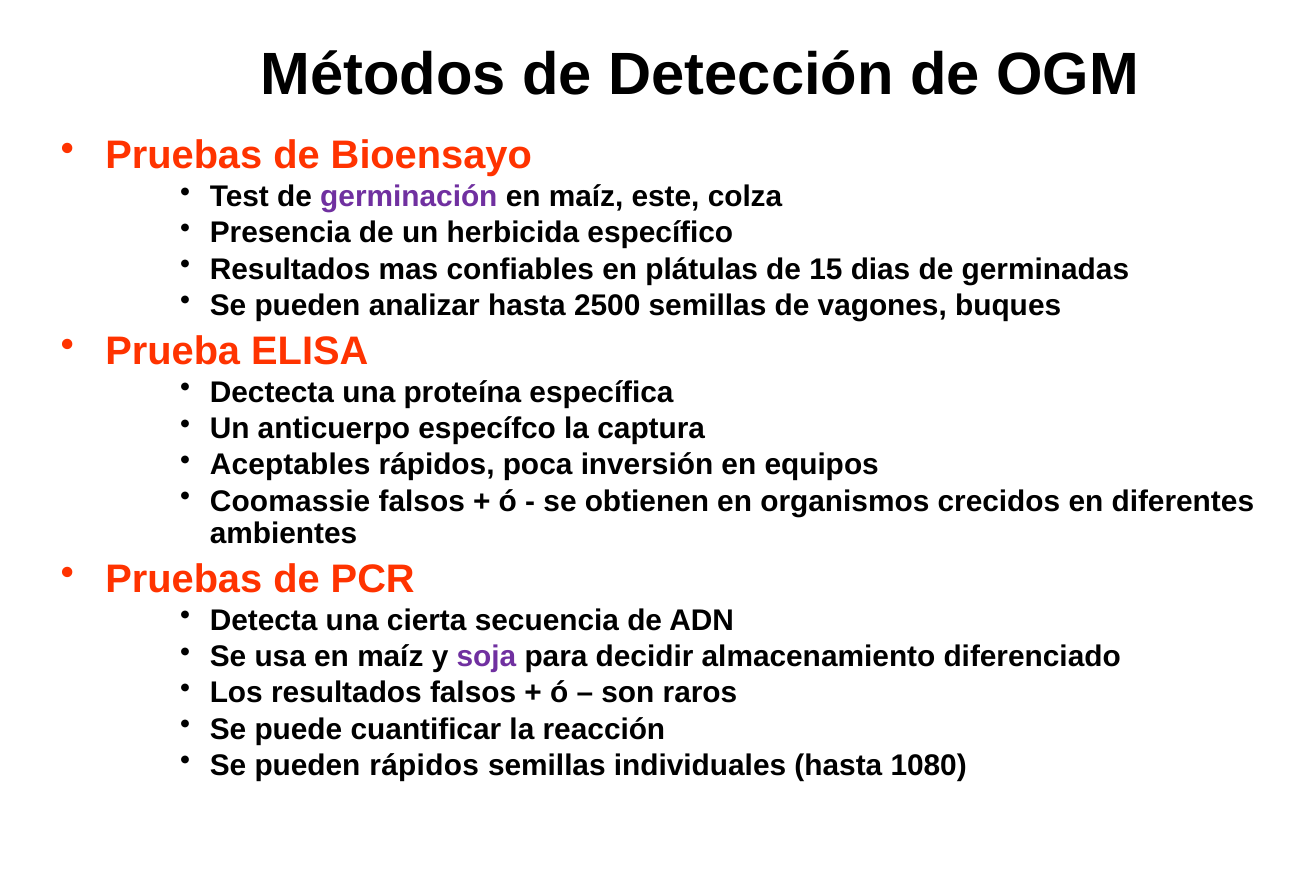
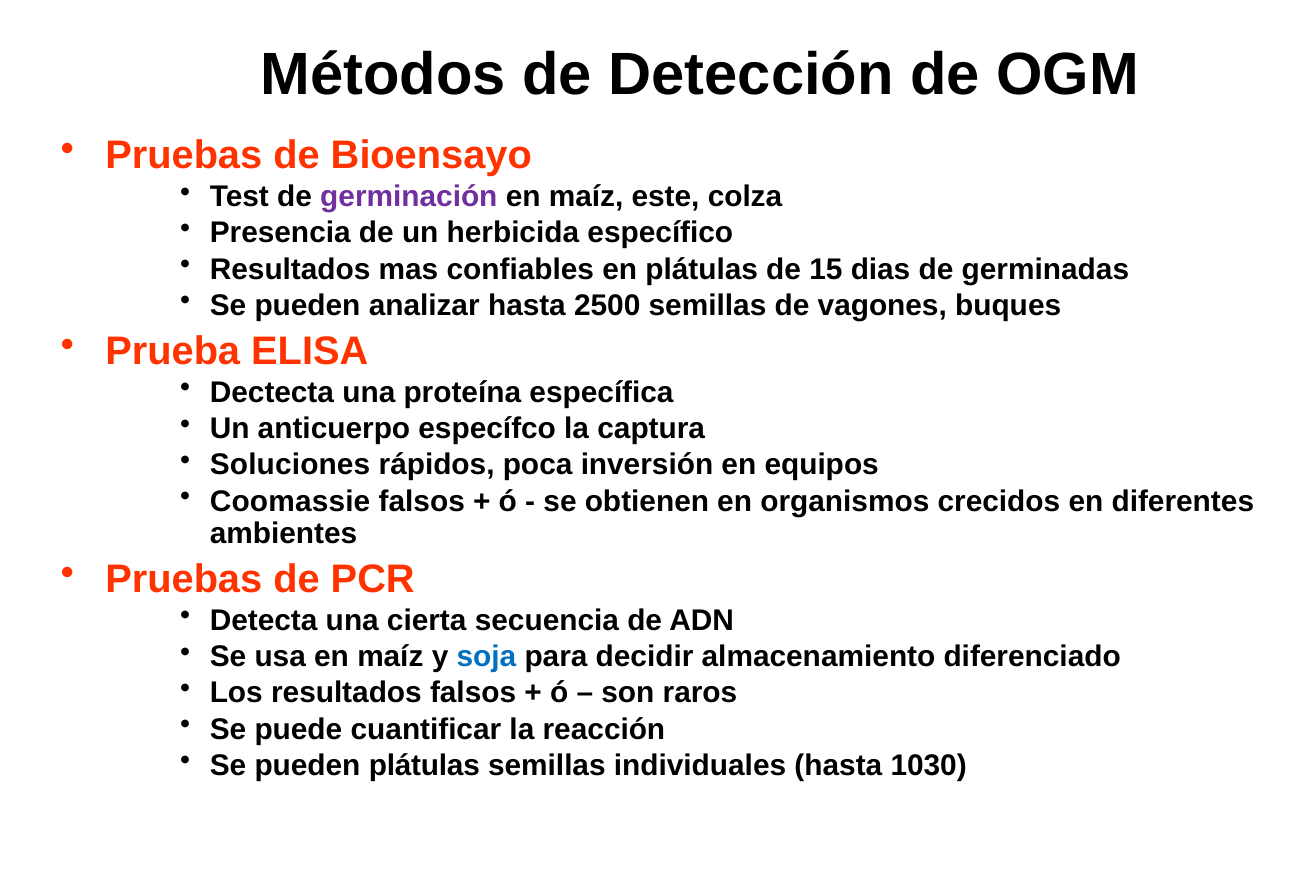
Aceptables: Aceptables -> Soluciones (290, 465)
soja colour: purple -> blue (486, 657)
pueden rápidos: rápidos -> plátulas (424, 766)
1080: 1080 -> 1030 (929, 766)
